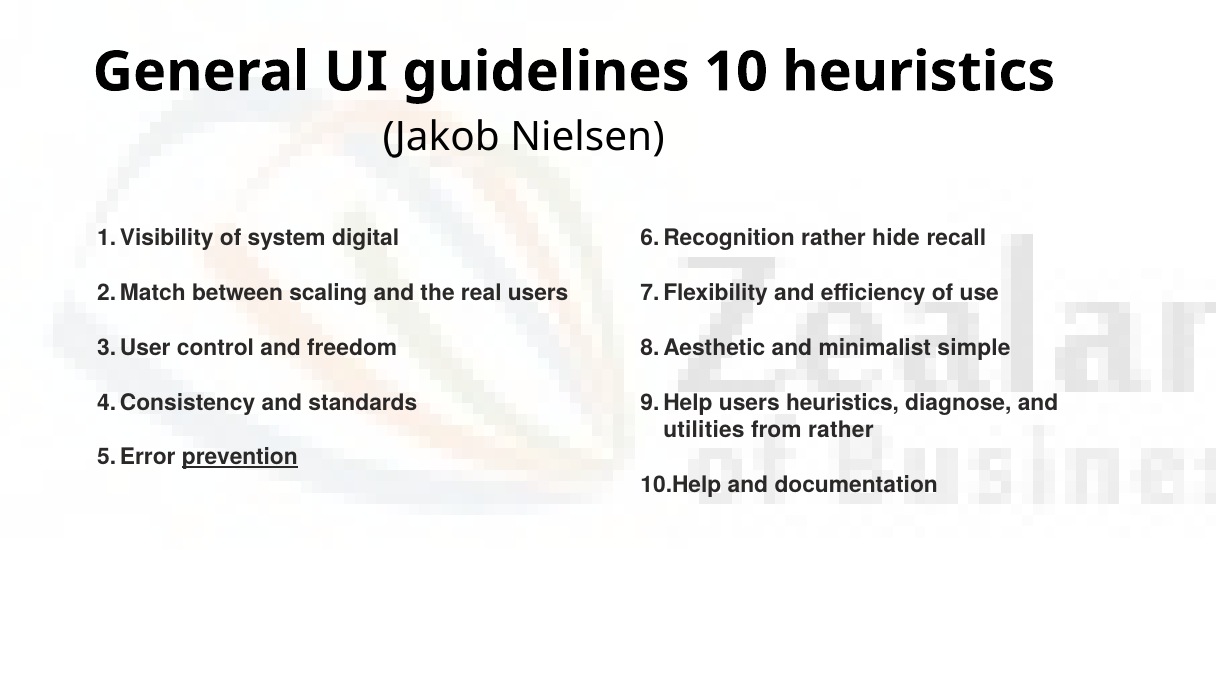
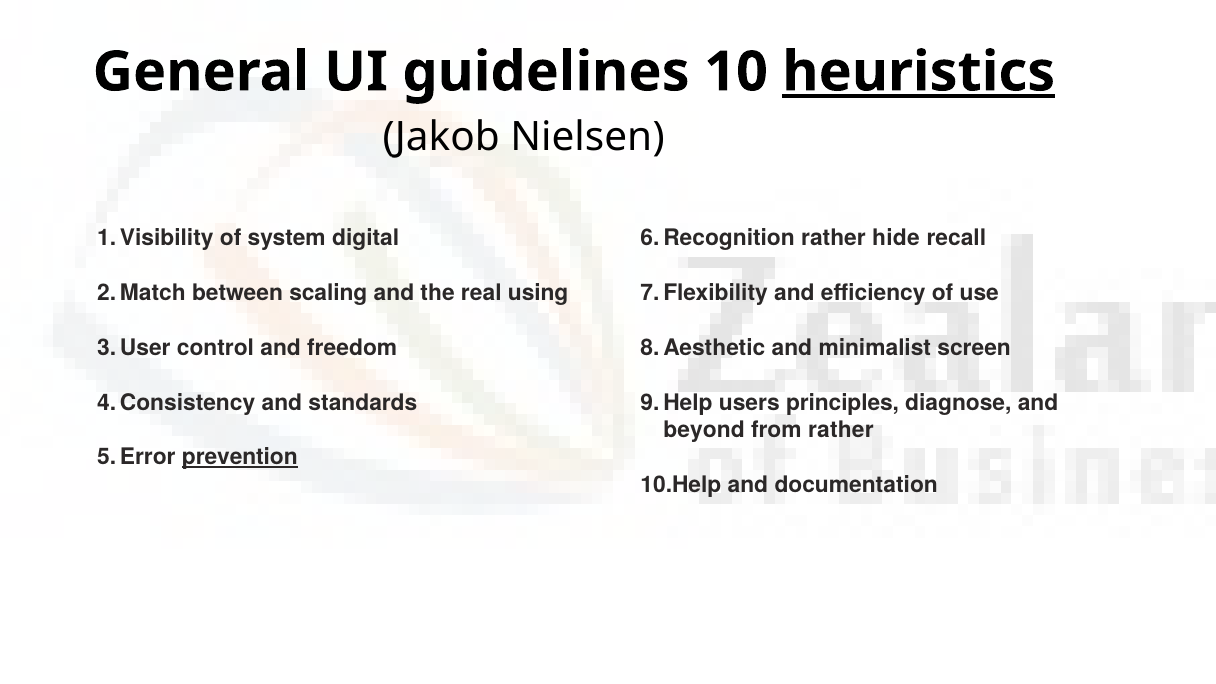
heuristics underline: none -> present (919, 72)
real users: users -> using (538, 293)
simple: simple -> screen (974, 348)
users heuristics: heuristics -> principles (843, 402)
utilities: utilities -> beyond (704, 430)
